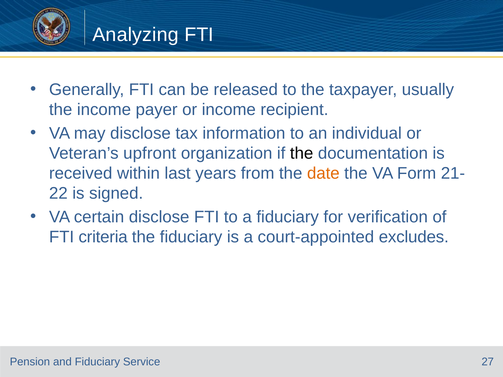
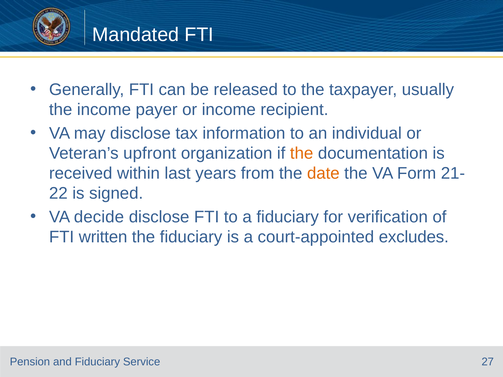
Analyzing: Analyzing -> Mandated (136, 35)
the colour: black -> orange (302, 153)
certain: certain -> decide (99, 217)
criteria: criteria -> written (103, 237)
